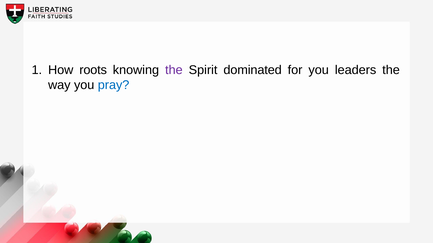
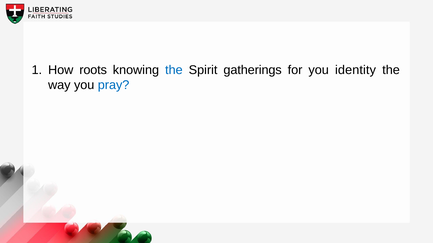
the colour: purple -> blue (174, 70)
dominated: dominated -> gatherings (253, 70)
leaders: leaders -> identity (355, 70)
